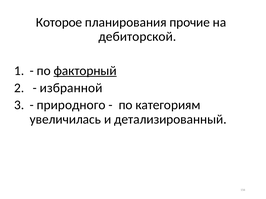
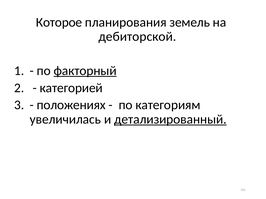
прочие: прочие -> земель (190, 22)
избранной: избранной -> категорией (71, 88)
природного: природного -> положениях (71, 105)
детализированный underline: none -> present (170, 120)
